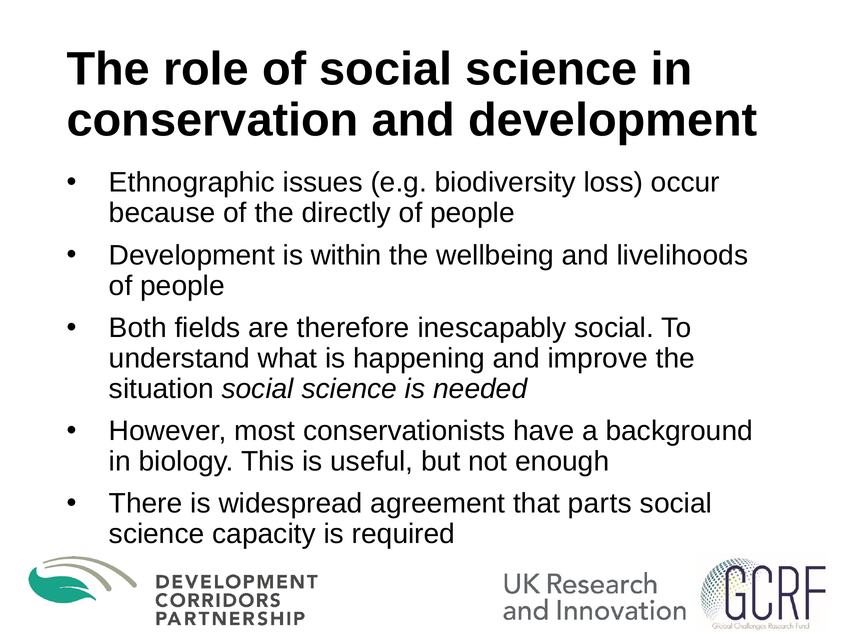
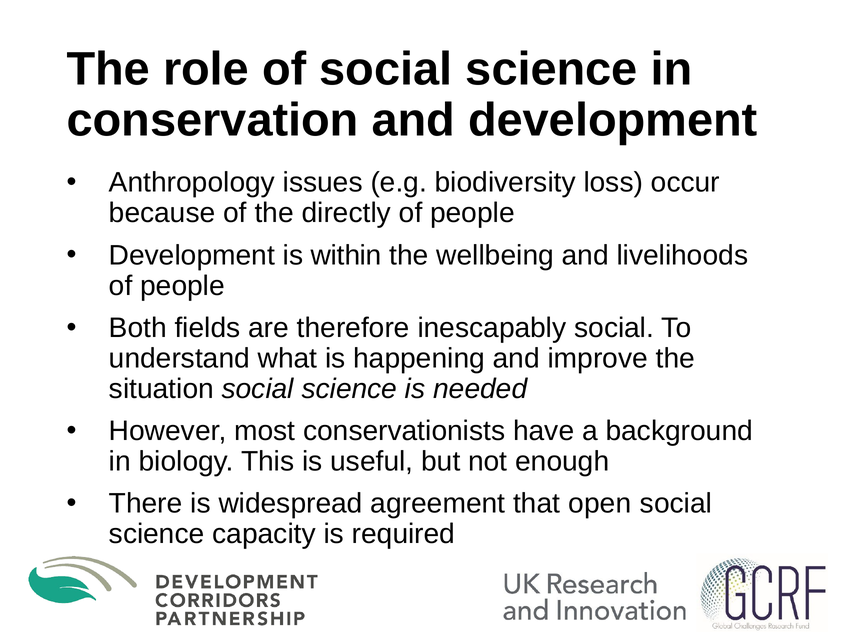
Ethnographic: Ethnographic -> Anthropology (192, 183)
parts: parts -> open (600, 504)
